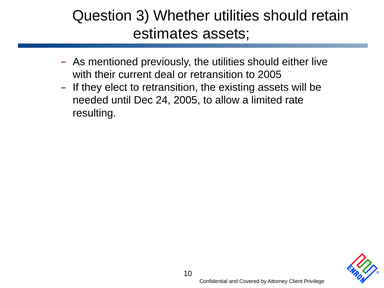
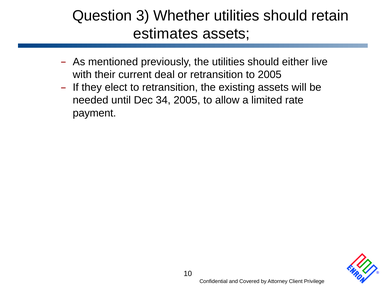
24: 24 -> 34 (163, 100)
resulting: resulting -> payment (94, 113)
